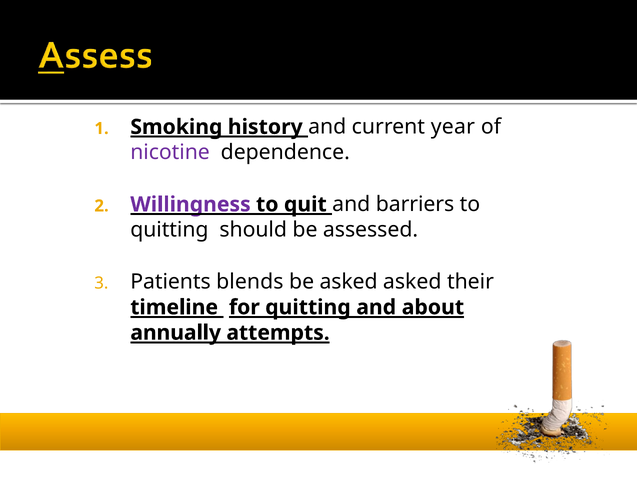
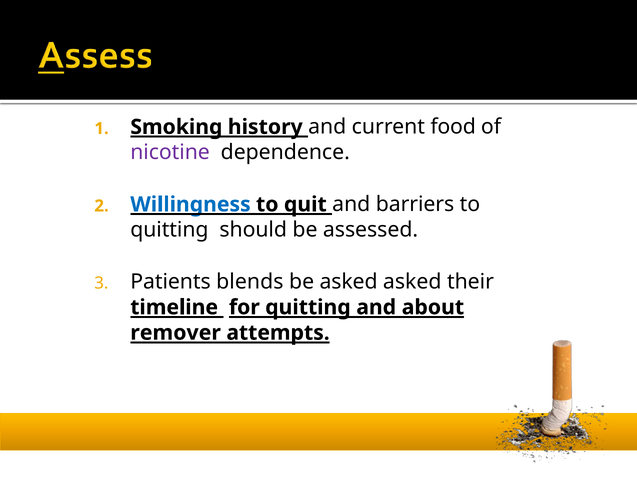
year: year -> food (453, 127)
Willingness colour: purple -> blue (191, 205)
annually: annually -> remover (176, 333)
